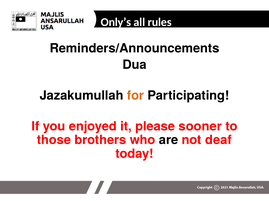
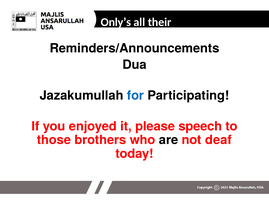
rules: rules -> their (160, 22)
for colour: orange -> blue (135, 96)
sooner: sooner -> speech (200, 127)
